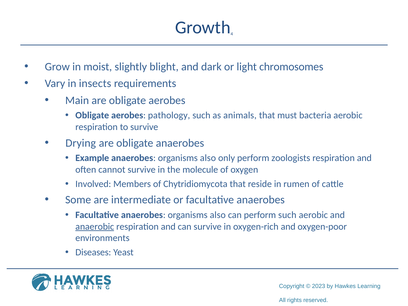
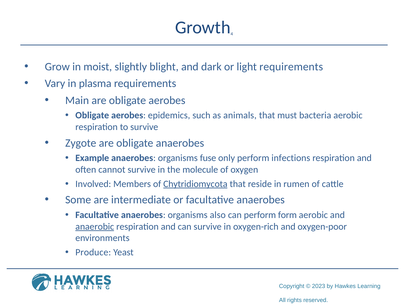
light chromosomes: chromosomes -> requirements (291, 67)
insects: insects -> plasma (95, 84)
pathology: pathology -> epidemics (169, 115)
Drying: Drying -> Zygote (81, 143)
also: also -> fuse (208, 158)
zoologists: zoologists -> infections (291, 158)
Chytridiomycota underline: none -> present (195, 184)
perform such: such -> form (287, 215)
Diseases: Diseases -> Produce (93, 252)
